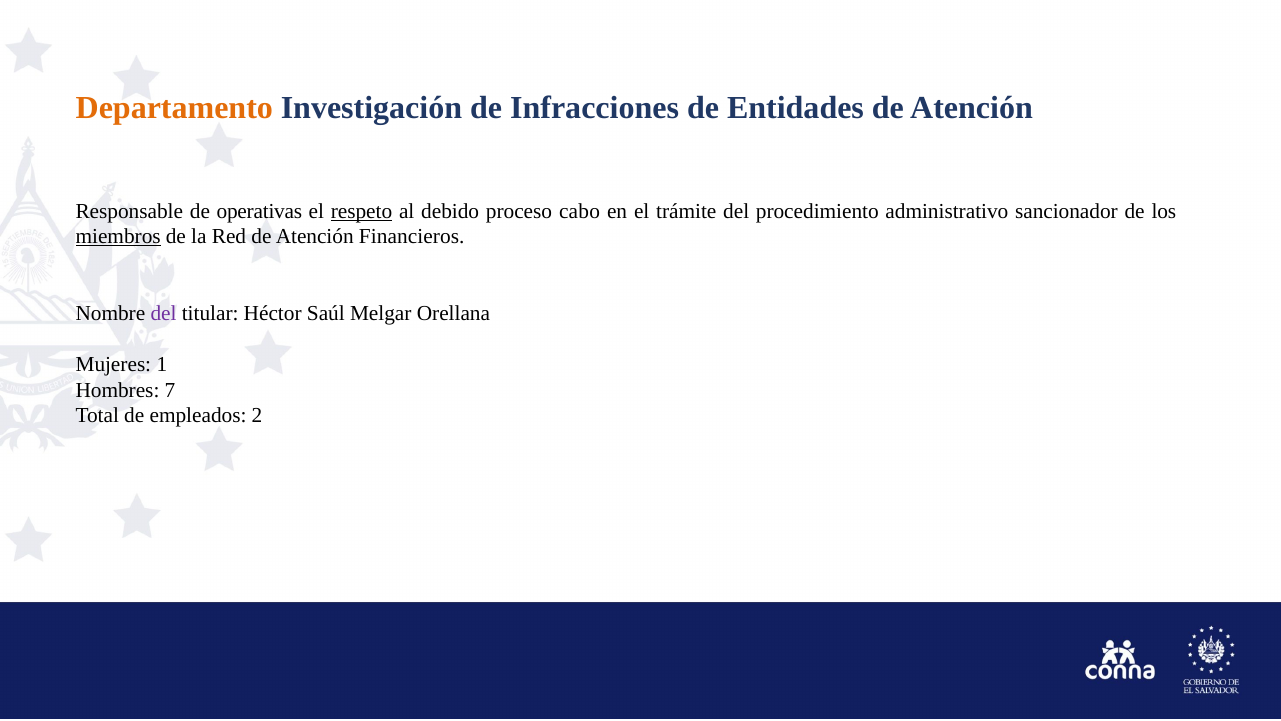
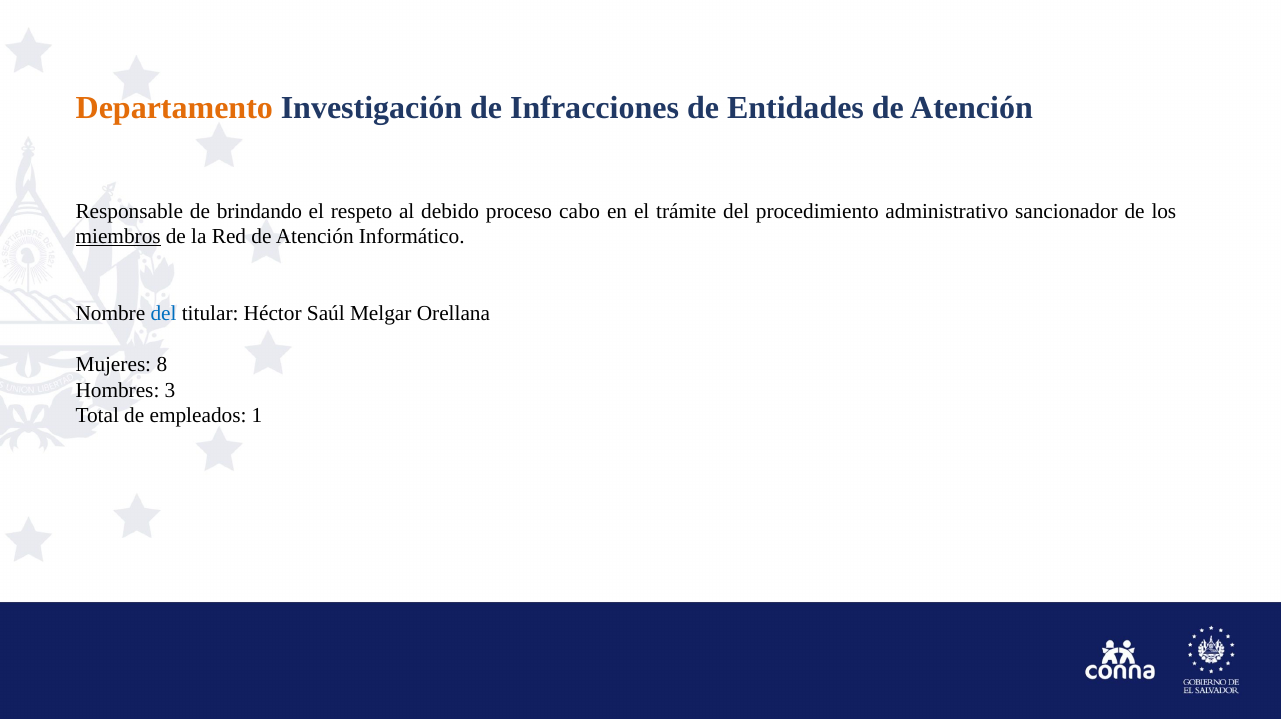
operativas: operativas -> brindando (259, 211)
respeto underline: present -> none (362, 211)
Financieros: Financieros -> Informático (412, 236)
del colour: purple -> blue (164, 313)
1: 1 -> 8 (162, 364)
7: 7 -> 3 (170, 390)
2: 2 -> 1 (257, 415)
